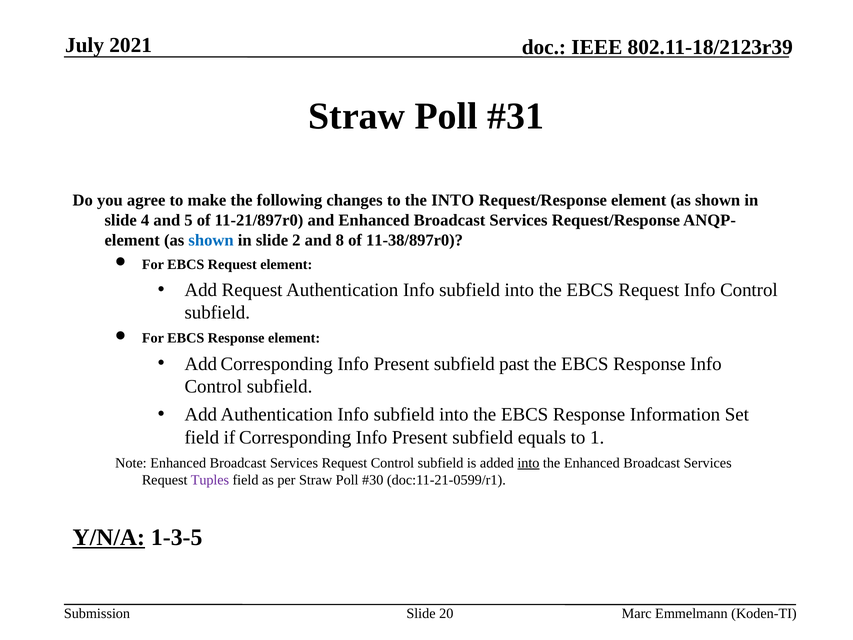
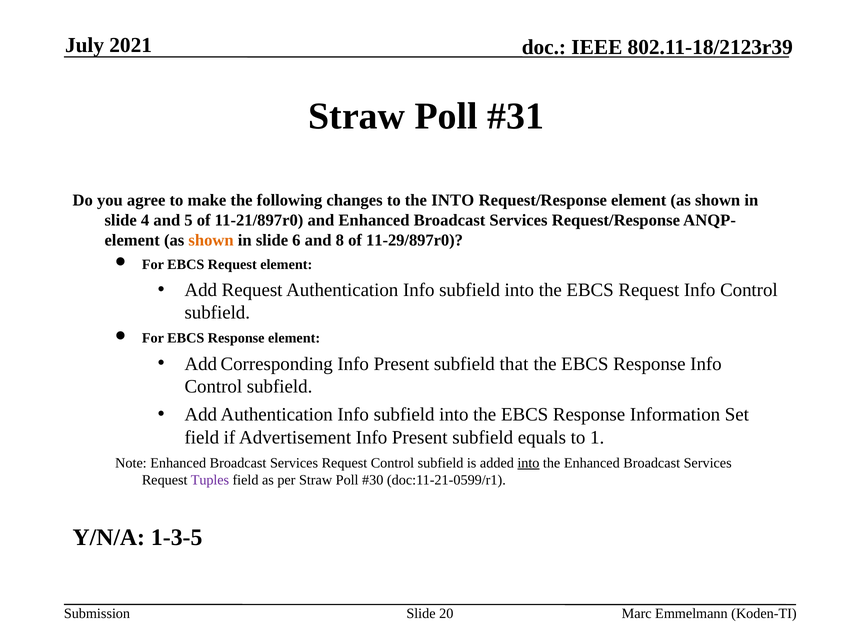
shown colour: blue -> orange (211, 240)
2: 2 -> 6 (296, 240)
11-38/897r0: 11-38/897r0 -> 11-29/897r0 (415, 240)
past: past -> that (514, 364)
if Corresponding: Corresponding -> Advertisement (295, 437)
Y/N/A underline: present -> none (109, 537)
